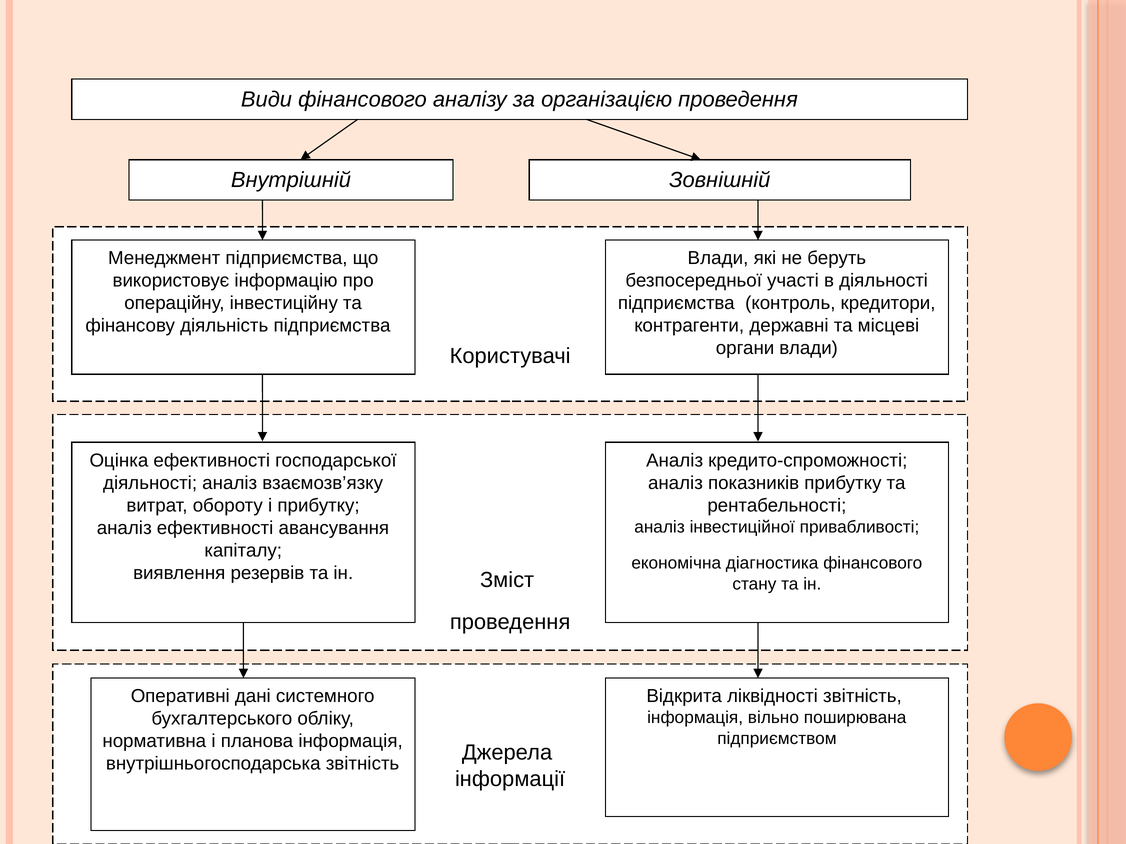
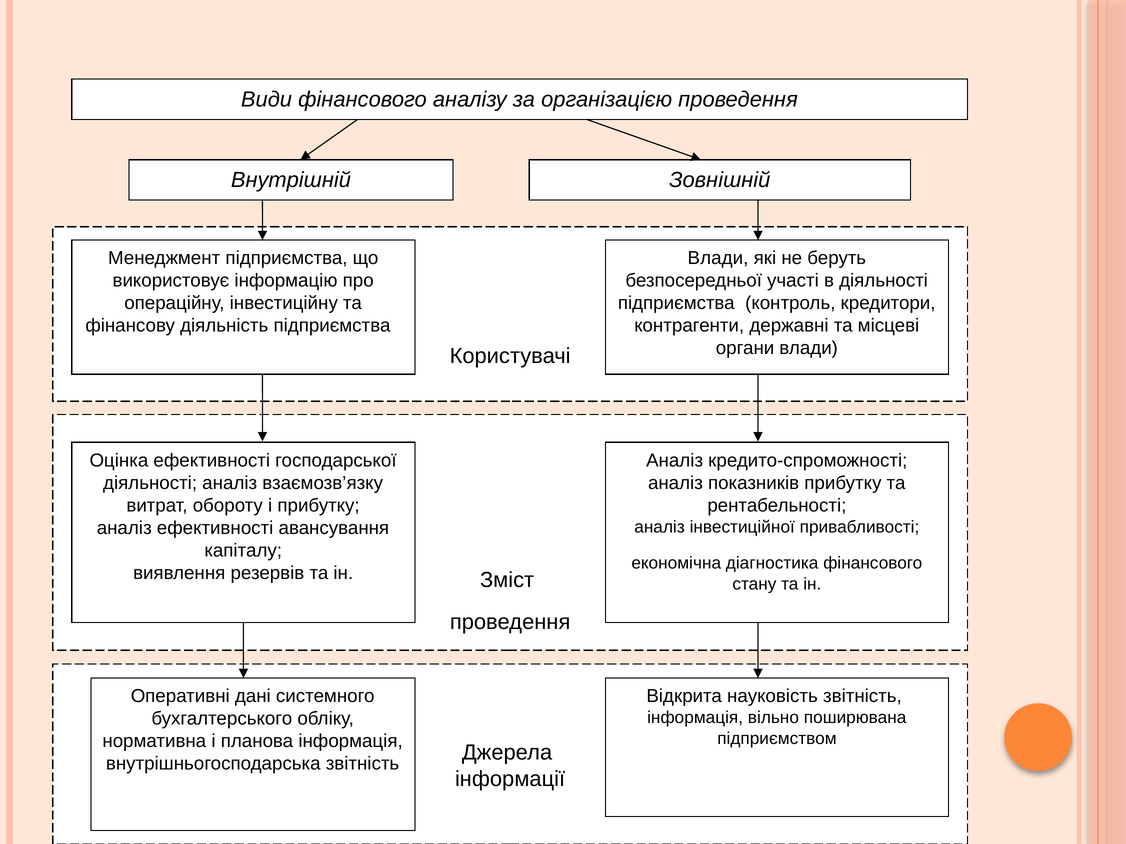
ліквідності: ліквідності -> науковість (772, 697)
